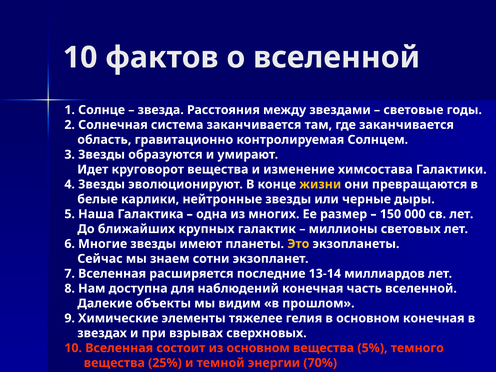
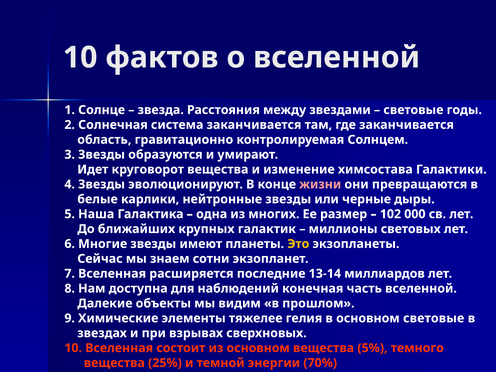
жизни colour: yellow -> pink (320, 184)
150: 150 -> 102 (390, 214)
основном конечная: конечная -> световые (434, 318)
